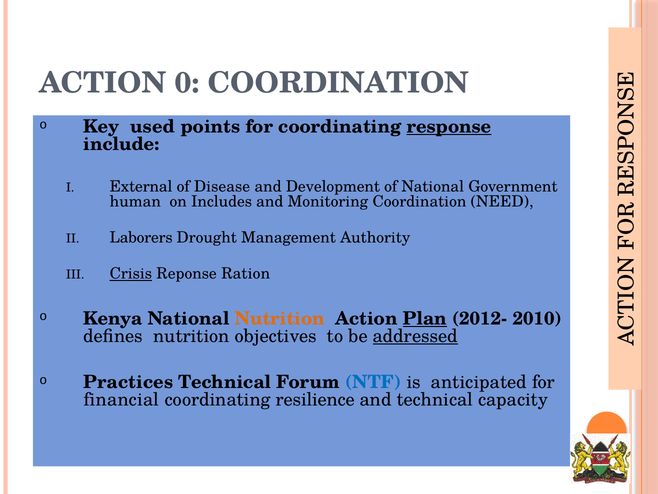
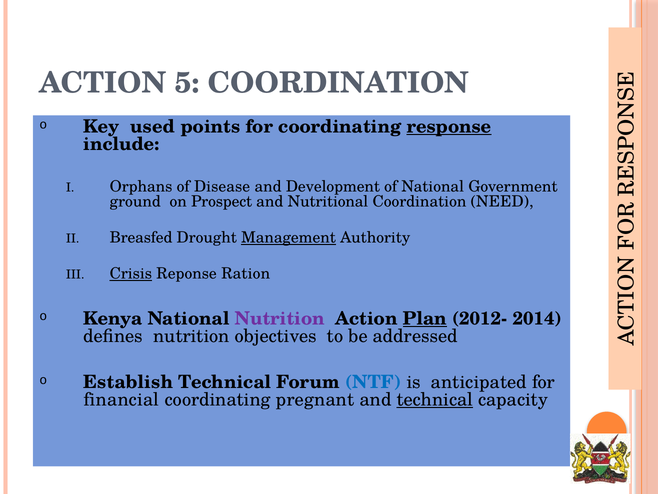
0: 0 -> 5 (187, 83)
External: External -> Orphans (141, 187)
human: human -> ground (135, 201)
Includes: Includes -> Prospect (222, 201)
Monitoring: Monitoring -> Nutritional (328, 201)
Laborers: Laborers -> Breasfed (141, 238)
Management underline: none -> present (289, 238)
Nutrition colour: orange -> purple (280, 318)
2010: 2010 -> 2014 (537, 318)
addressed underline: present -> none (415, 336)
Practices: Practices -> Establish (128, 382)
resilience: resilience -> pregnant (315, 399)
technical underline: none -> present (435, 399)
